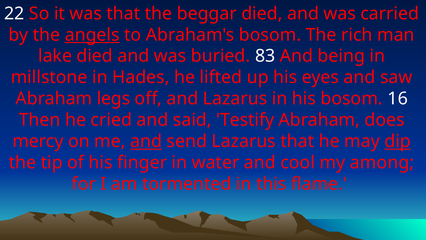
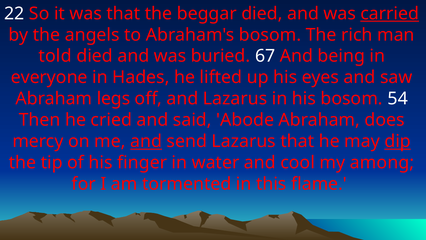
carried underline: none -> present (390, 13)
angels underline: present -> none (92, 35)
lake: lake -> told (55, 56)
83: 83 -> 67 (265, 56)
millstone: millstone -> everyone (49, 77)
16: 16 -> 54 (398, 99)
Testify: Testify -> Abode (245, 120)
